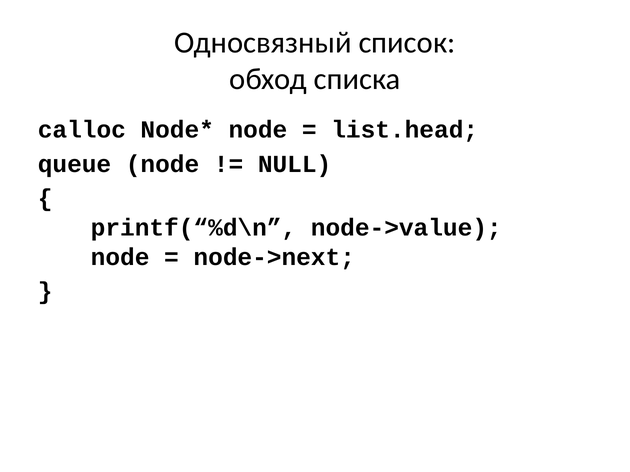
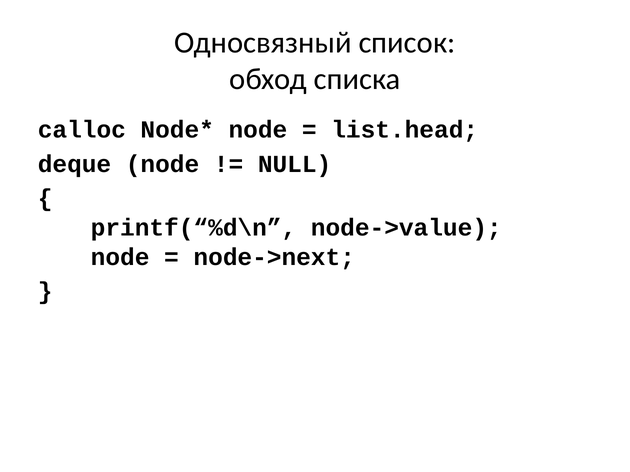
queue: queue -> deque (74, 164)
